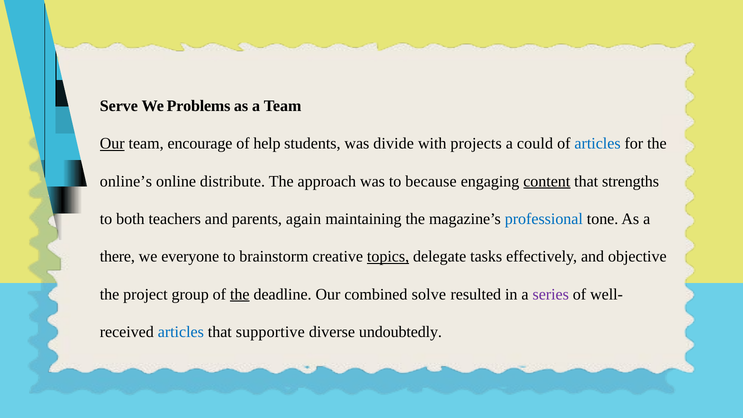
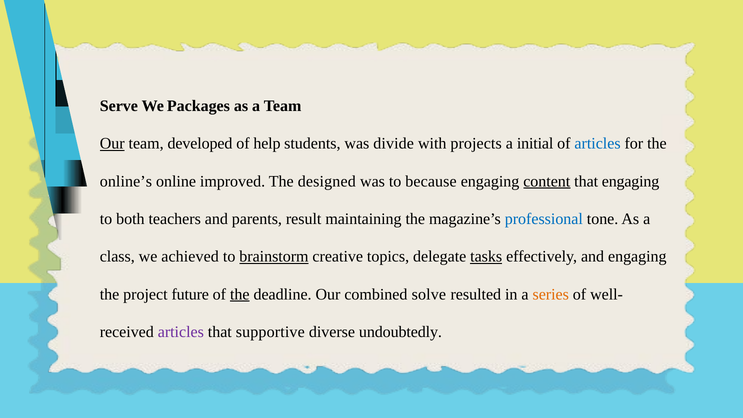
Problems: Problems -> Packages (198, 106)
encourage: encourage -> developed (200, 144)
could: could -> initial (535, 144)
distribute: distribute -> improved (233, 181)
approach: approach -> designed (327, 181)
that strengths: strengths -> engaging (631, 181)
again: again -> result (304, 219)
there: there -> class (117, 257)
everyone: everyone -> achieved (190, 257)
brainstorm underline: none -> present (274, 257)
topics underline: present -> none (388, 257)
tasks underline: none -> present (486, 257)
and objective: objective -> engaging (637, 257)
group: group -> future (190, 294)
series colour: purple -> orange (551, 294)
articles colour: blue -> purple (181, 332)
